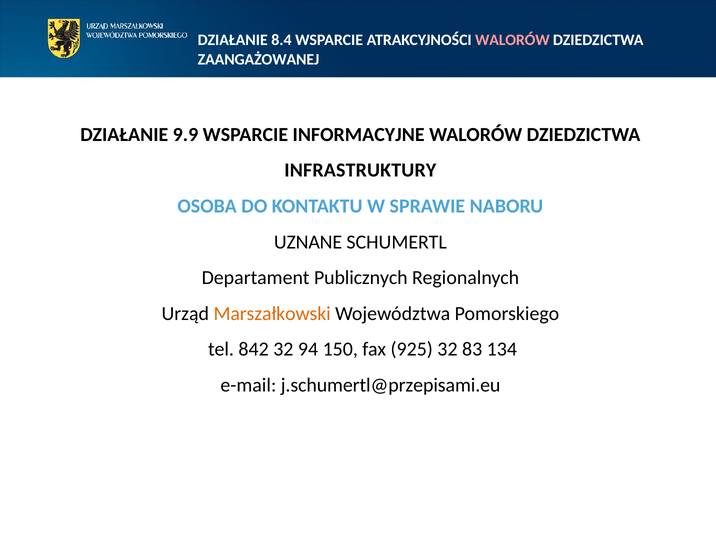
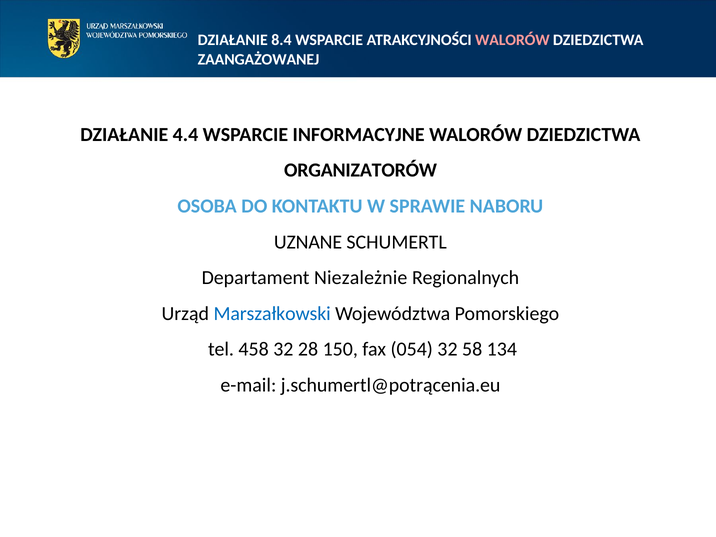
9.9: 9.9 -> 4.4 (185, 135)
INFRASTRUKTURY: INFRASTRUKTURY -> ORGANIZATORÓW (360, 170)
Publicznych: Publicznych -> Niezależnie (361, 278)
Marszałkowski colour: orange -> blue (272, 314)
842: 842 -> 458 (254, 349)
94: 94 -> 28 (308, 349)
925: 925 -> 054 (412, 349)
83: 83 -> 58 (472, 349)
j.schumertl@przepisami.eu: j.schumertl@przepisami.eu -> j.schumertl@potrącenia.eu (391, 385)
